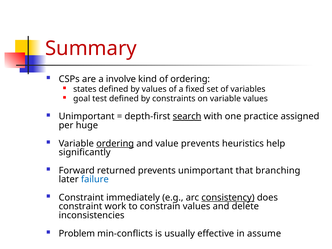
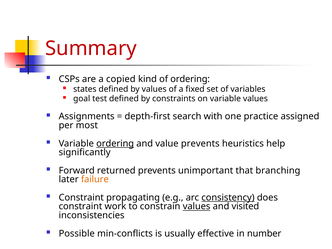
involve: involve -> copied (121, 79)
Unimportant: Unimportant -> Assignments (87, 116)
search underline: present -> none (187, 116)
huge: huge -> most (87, 125)
failure colour: blue -> orange (95, 179)
immediately: immediately -> propagating (133, 198)
values underline: none -> present (197, 206)
delete: delete -> visited (245, 206)
Problem: Problem -> Possible (77, 234)
assume: assume -> number (264, 234)
